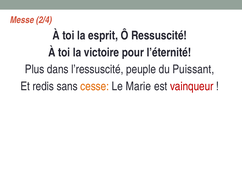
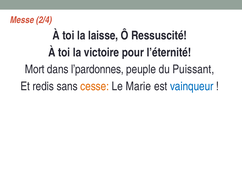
esprit: esprit -> laisse (103, 36)
Plus: Plus -> Mort (35, 70)
l’ressuscité: l’ressuscité -> l’pardonnes (97, 70)
vainqueur colour: red -> blue (192, 86)
